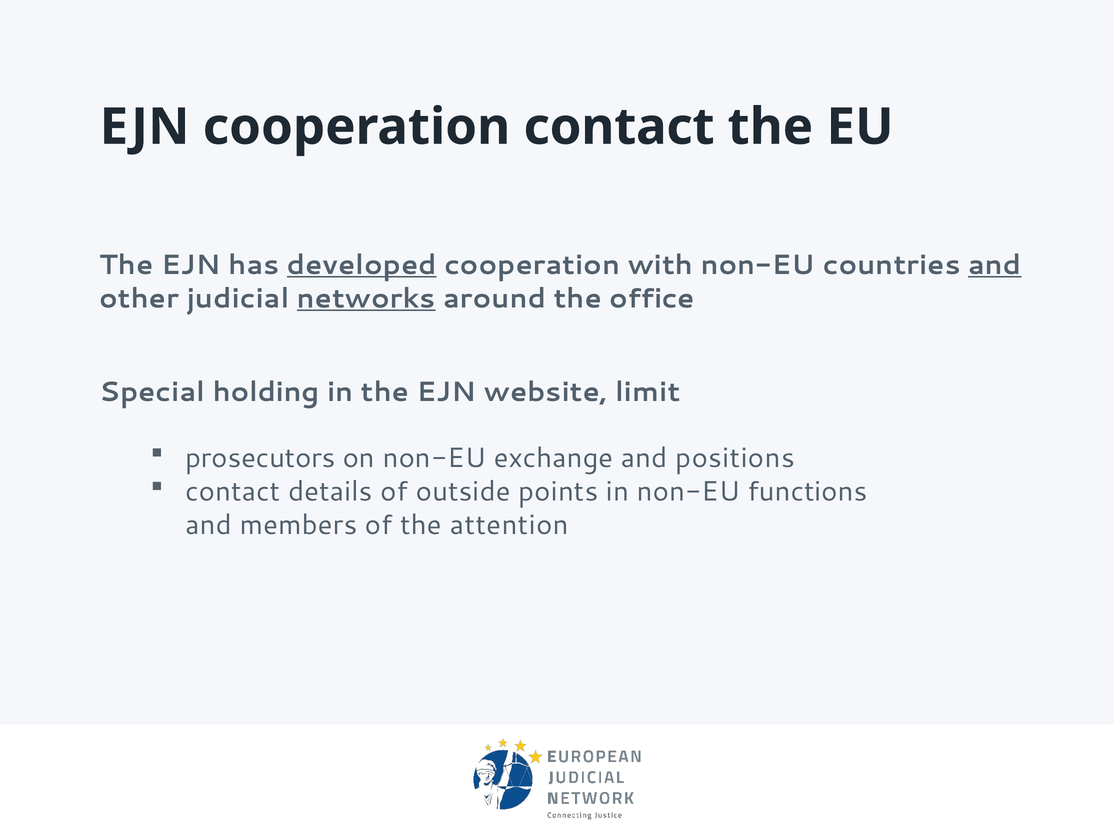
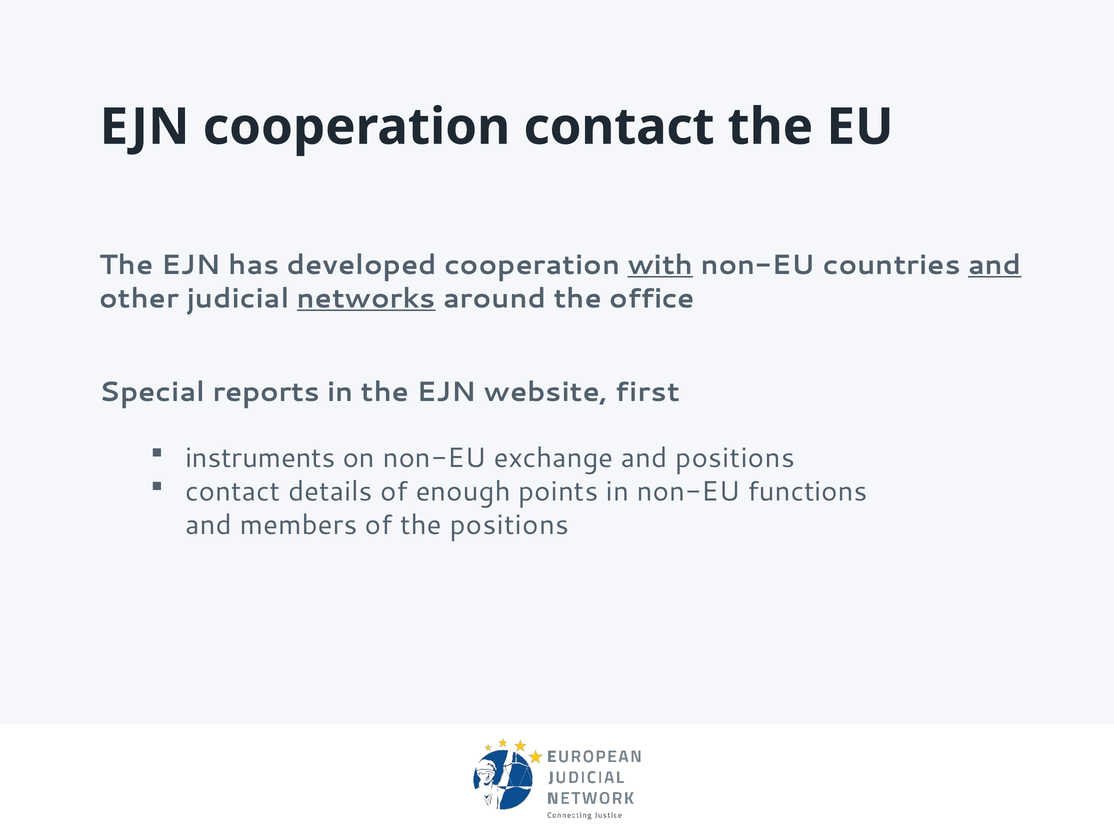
developed underline: present -> none (362, 265)
with underline: none -> present (660, 265)
holding: holding -> reports (266, 392)
limit: limit -> first (648, 392)
prosecutors: prosecutors -> instruments (260, 458)
outside: outside -> enough (463, 491)
the attention: attention -> positions (509, 525)
